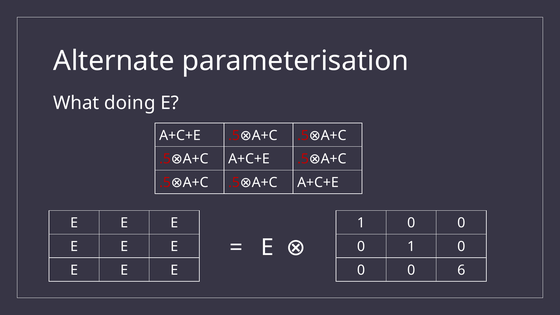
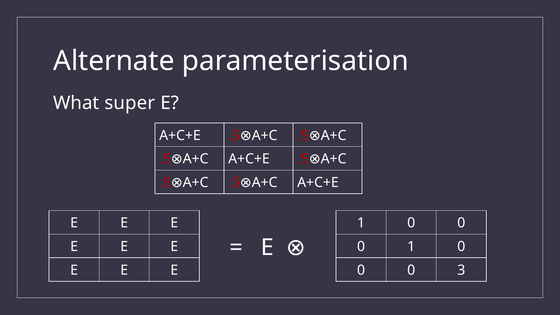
doing: doing -> super (130, 103)
6: 6 -> 3 (461, 270)
